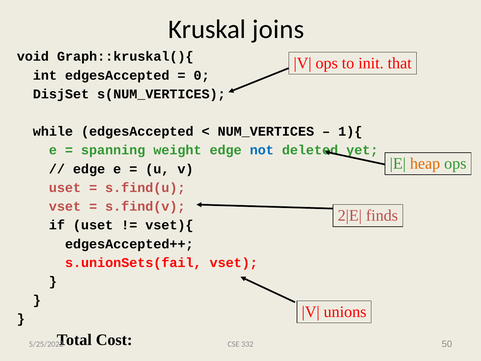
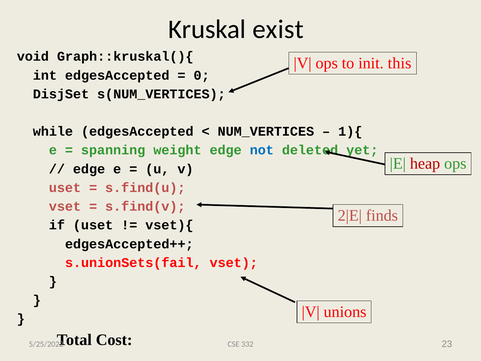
joins: joins -> exist (278, 29)
that: that -> this (400, 63)
heap colour: orange -> red (425, 163)
50: 50 -> 23 (447, 344)
